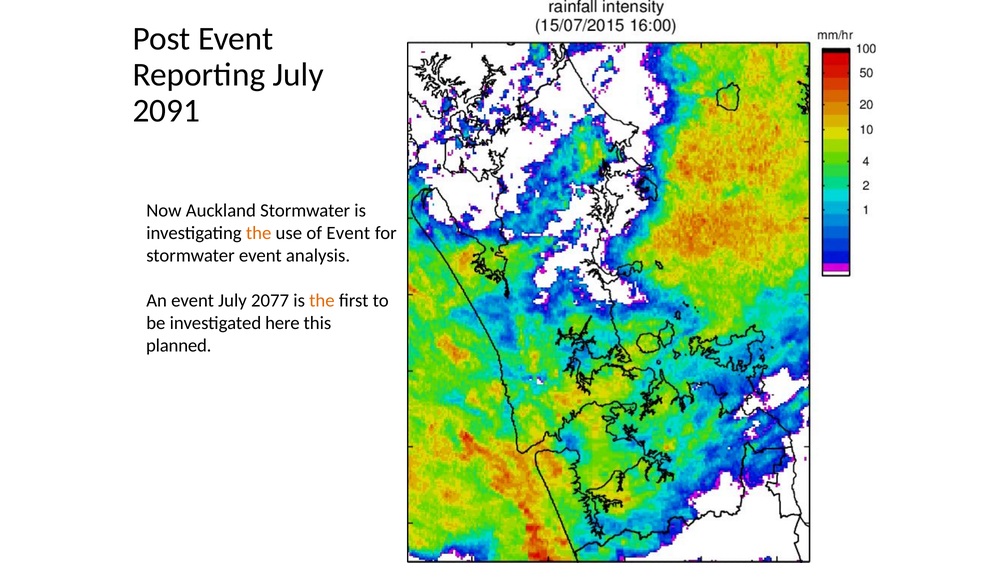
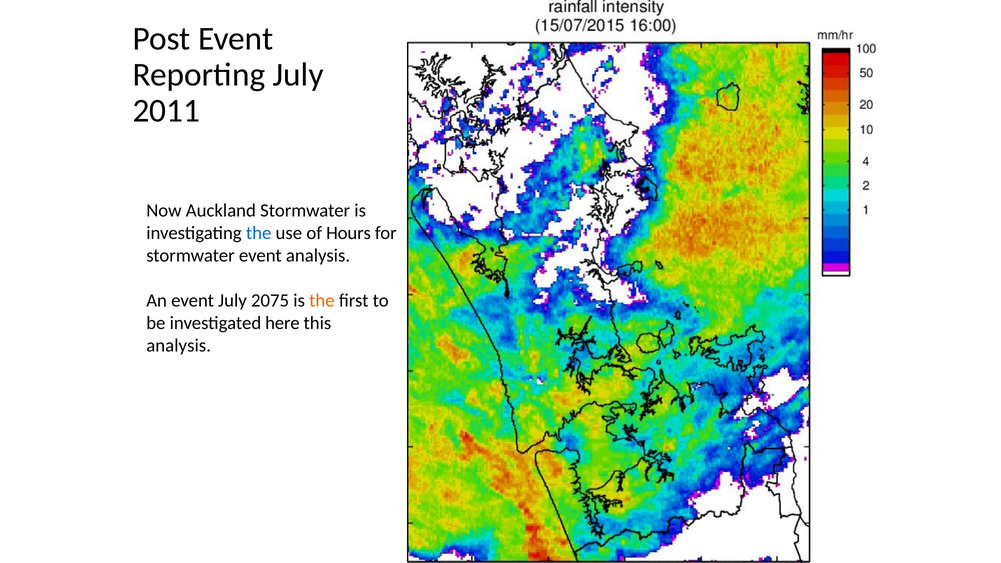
2091: 2091 -> 2011 (166, 111)
the colour: orange -> blue (259, 233)
of Event: Event -> Hours (349, 233)
2077: 2077 -> 2075 (270, 301)
planned: planned -> analysis (179, 346)
